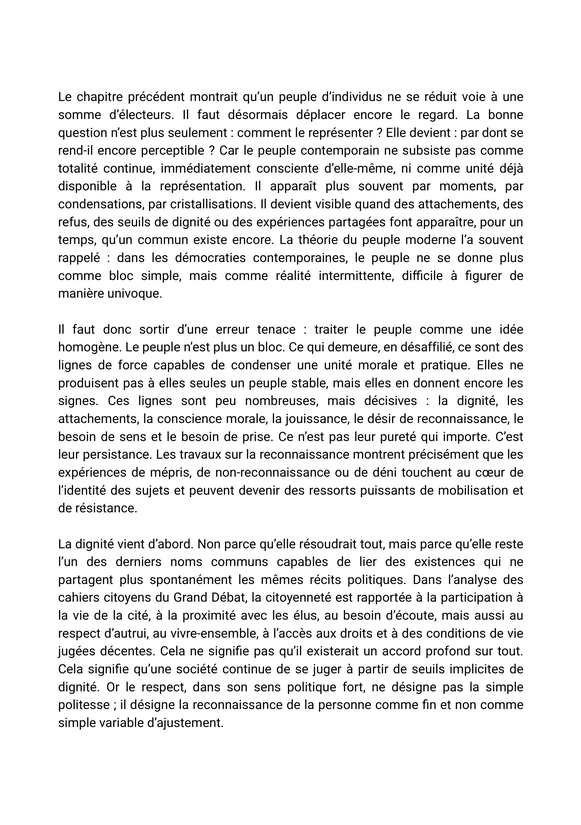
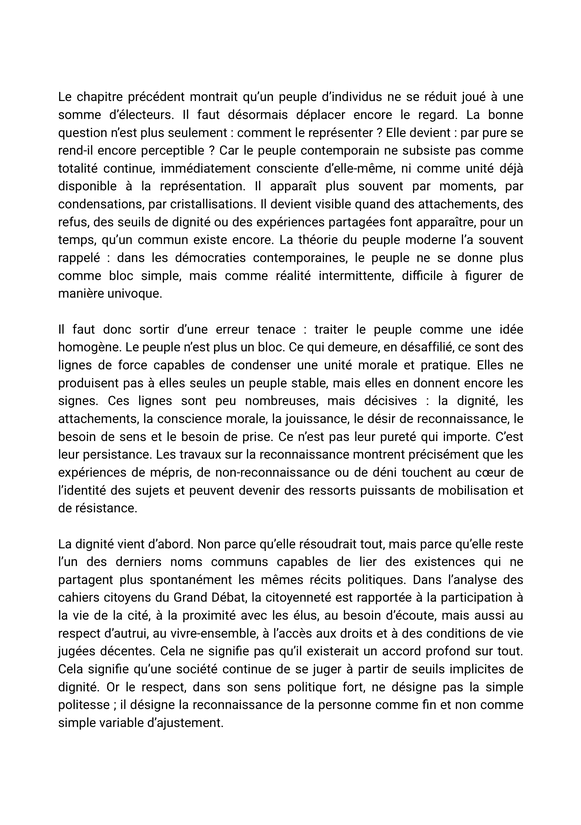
voie: voie -> joué (474, 97)
dont: dont -> pure (495, 133)
